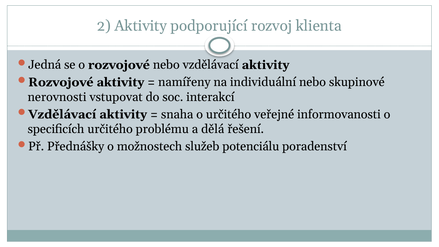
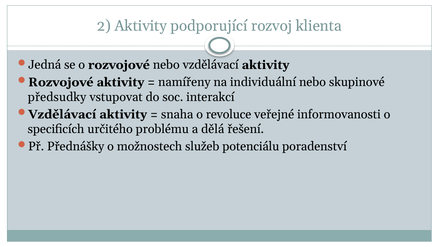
nerovnosti: nerovnosti -> předsudky (57, 97)
o určitého: určitého -> revoluce (229, 114)
